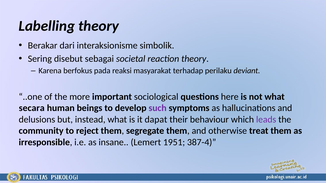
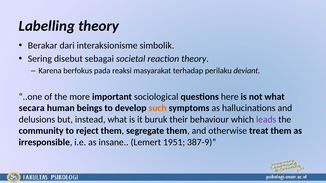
such colour: purple -> orange (158, 108)
dapat: dapat -> buruk (156, 120)
387-4: 387-4 -> 387-9 (202, 143)
